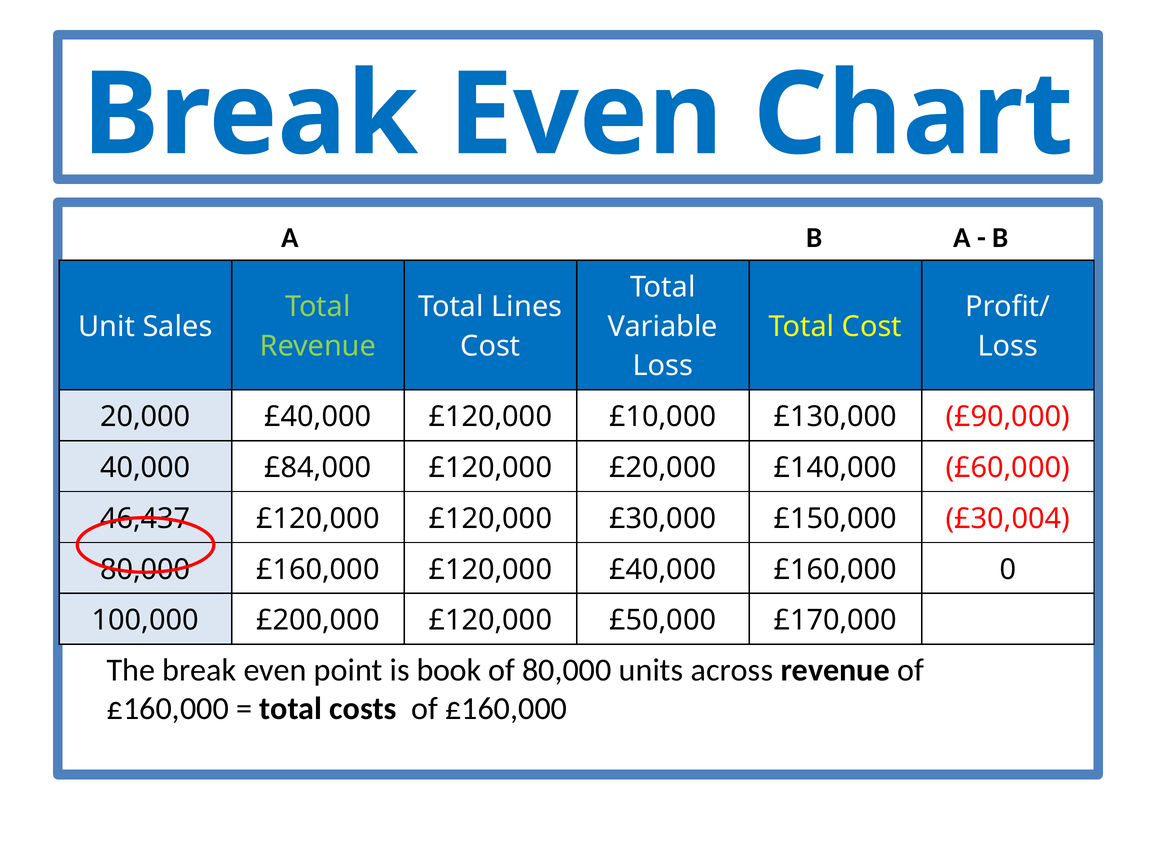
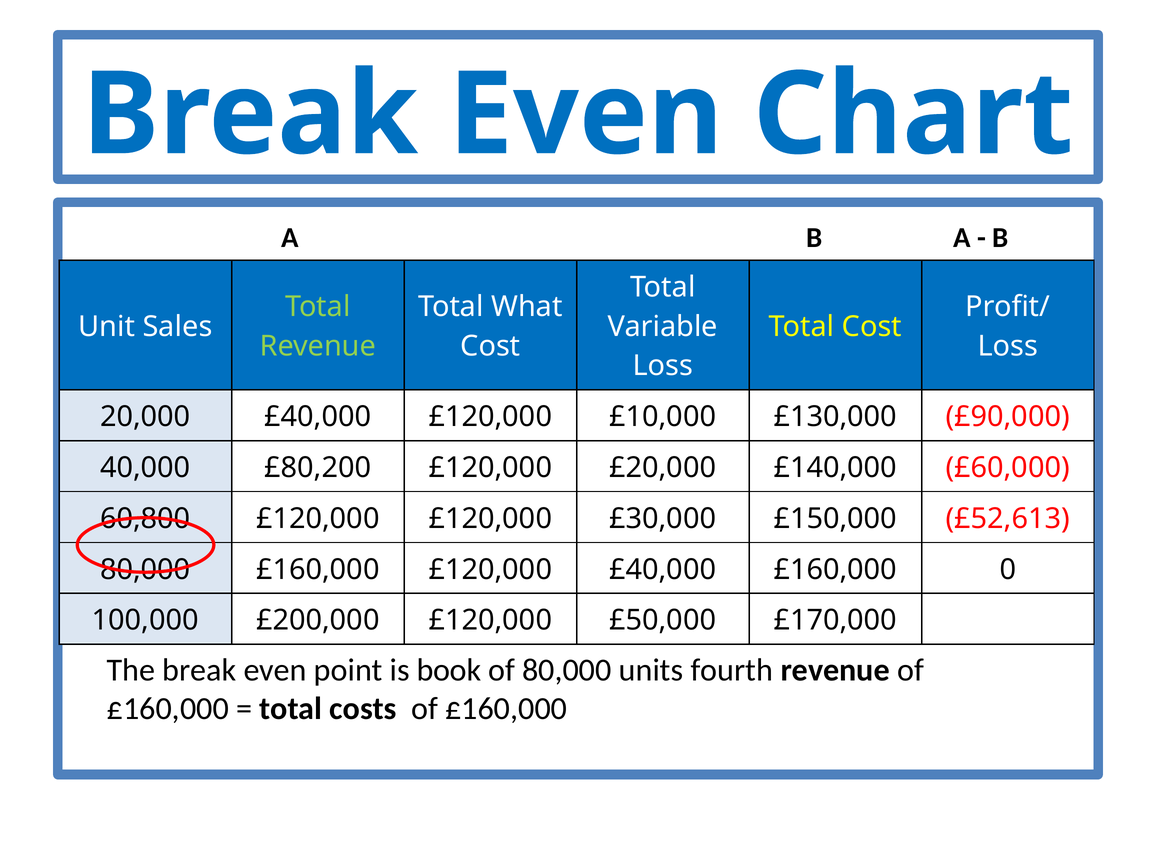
Lines: Lines -> What (527, 307)
£84,000: £84,000 -> £80,200 (318, 468)
46,437: 46,437 -> 60,800 (145, 519)
£30,004: £30,004 -> £52,613 (1008, 519)
across: across -> fourth (732, 670)
